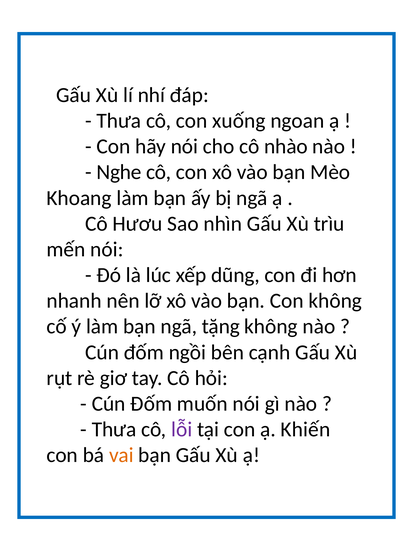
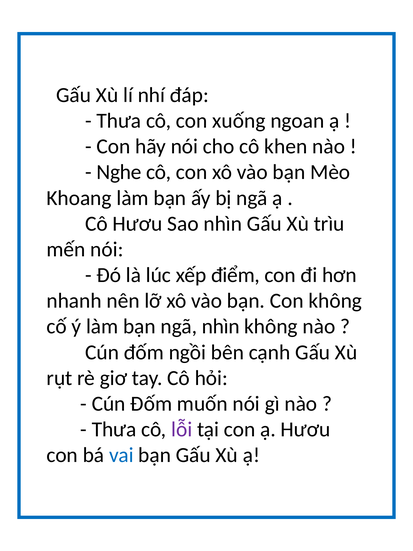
nhào: nhào -> khen (286, 146)
dũng: dũng -> điểm (235, 275)
ngã tặng: tặng -> nhìn (221, 326)
ạ Khiến: Khiến -> Hươu (306, 429)
vai colour: orange -> blue (121, 455)
